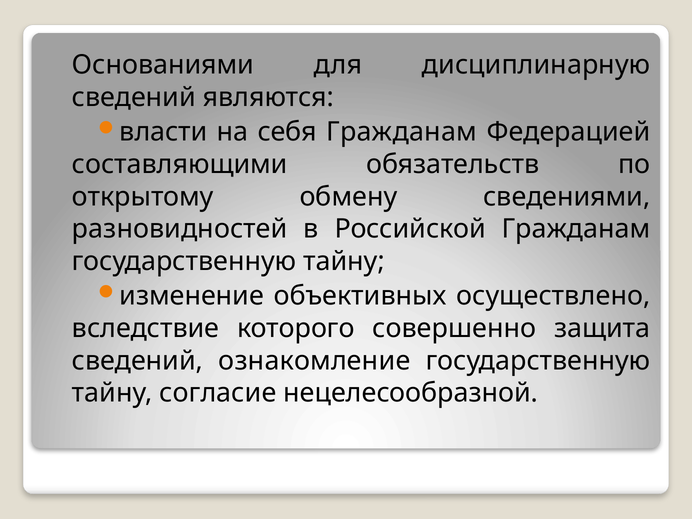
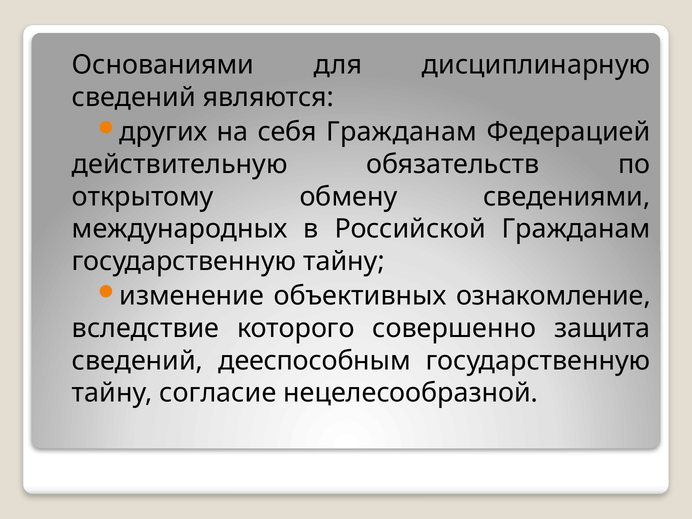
власти: власти -> других (163, 132)
составляющими: составляющими -> действительную (180, 164)
разновидностей: разновидностей -> международных (180, 229)
осуществлено: осуществлено -> ознакомление (553, 296)
ознакомление: ознакомление -> дееспособным (315, 361)
